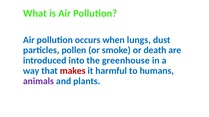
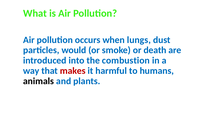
pollen: pollen -> would (74, 50)
greenhouse: greenhouse -> combustion (126, 61)
animals colour: purple -> black (39, 81)
